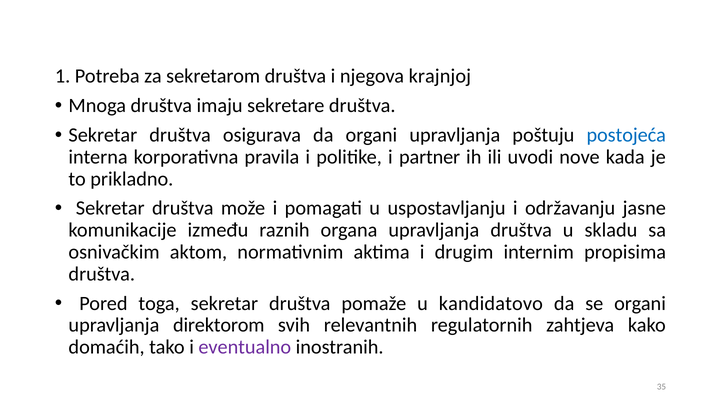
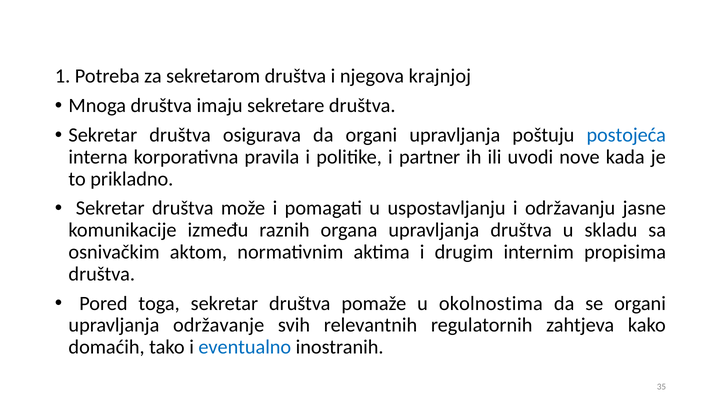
kandidatovo: kandidatovo -> okolnostima (491, 304)
direktorom: direktorom -> održavanje (219, 326)
eventualno colour: purple -> blue (245, 348)
